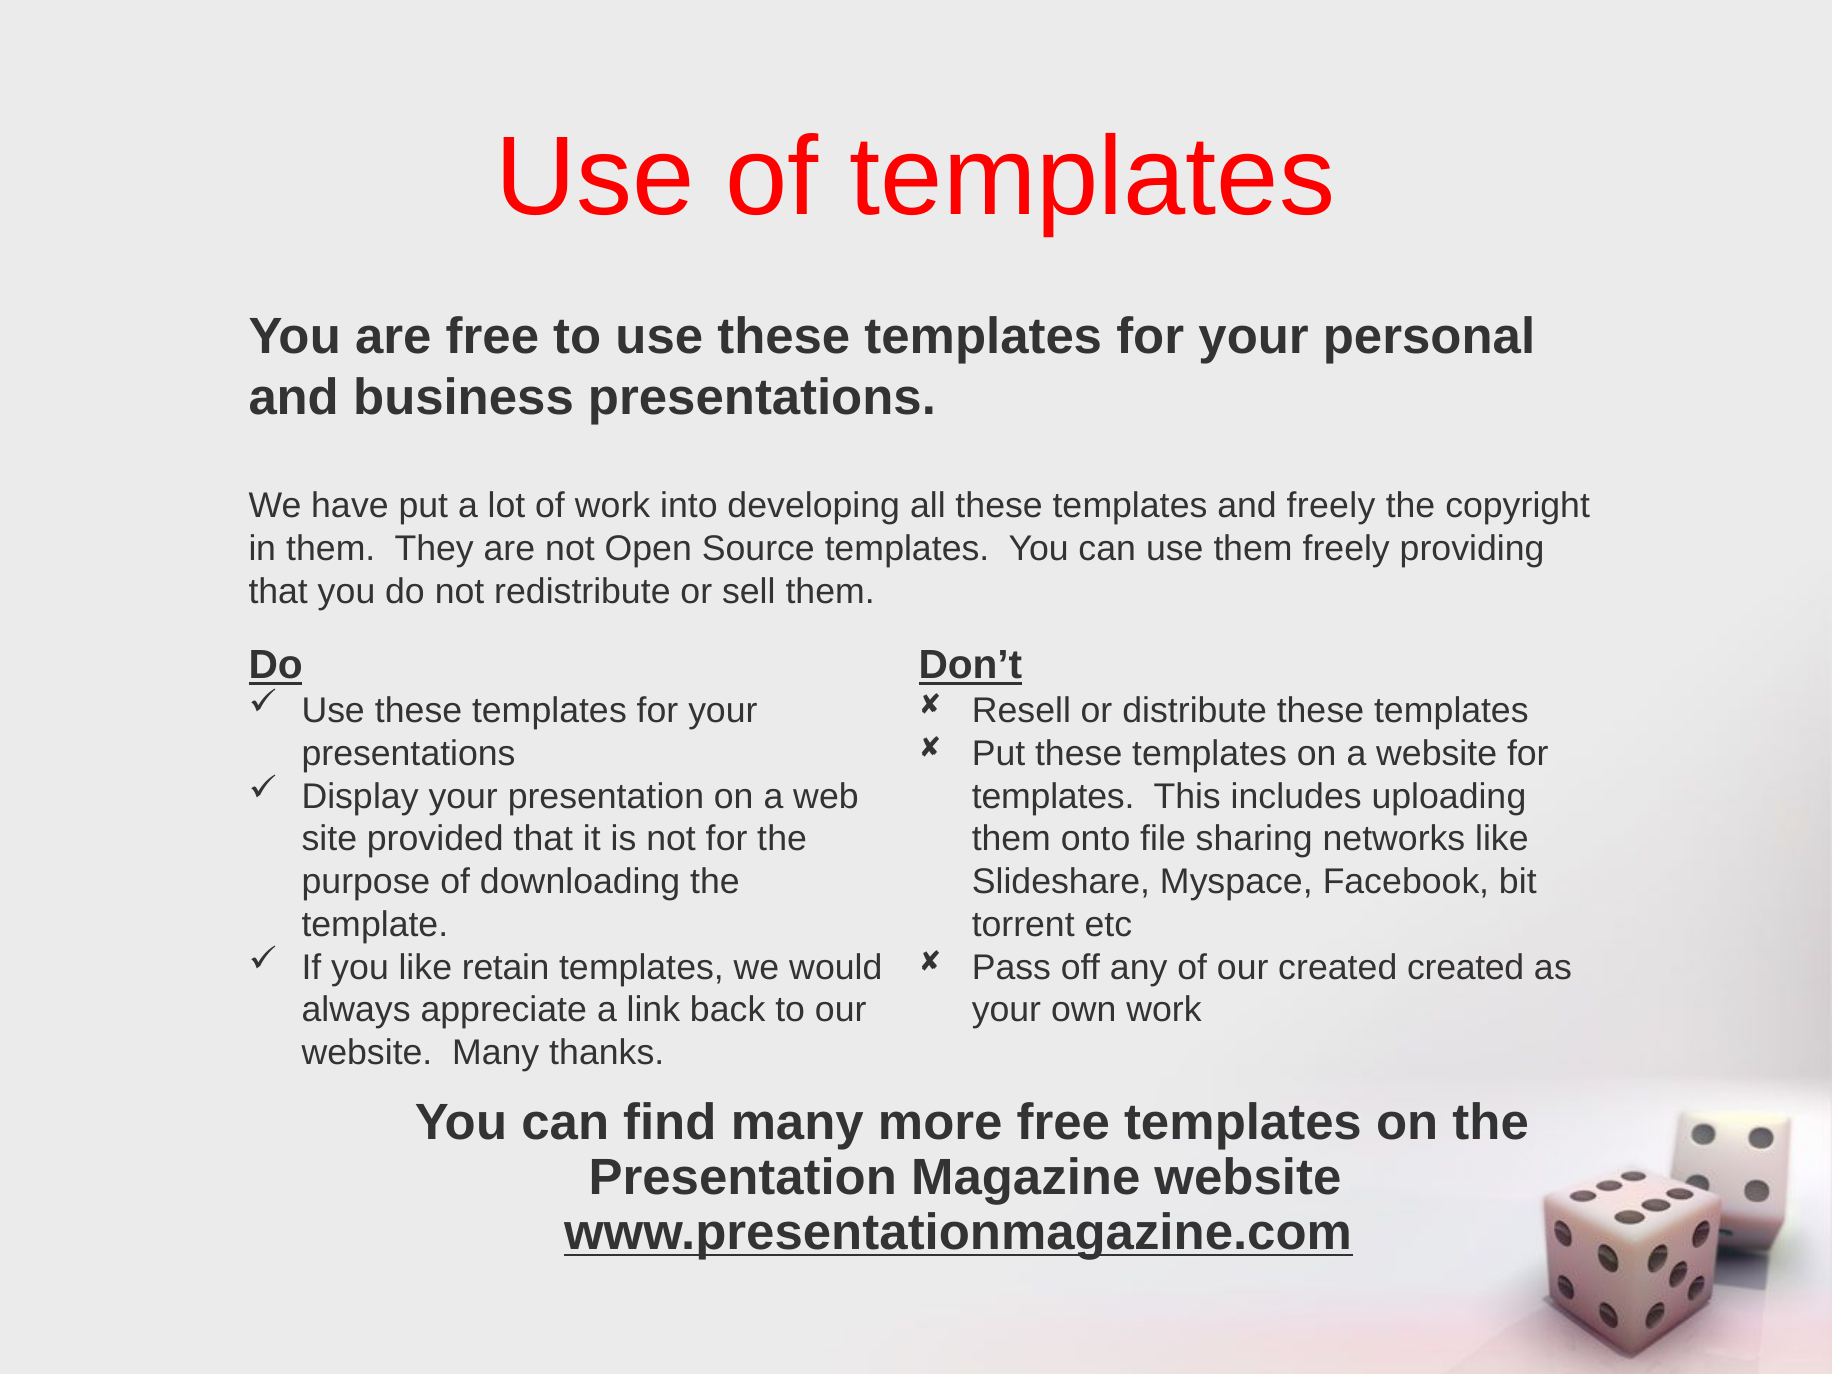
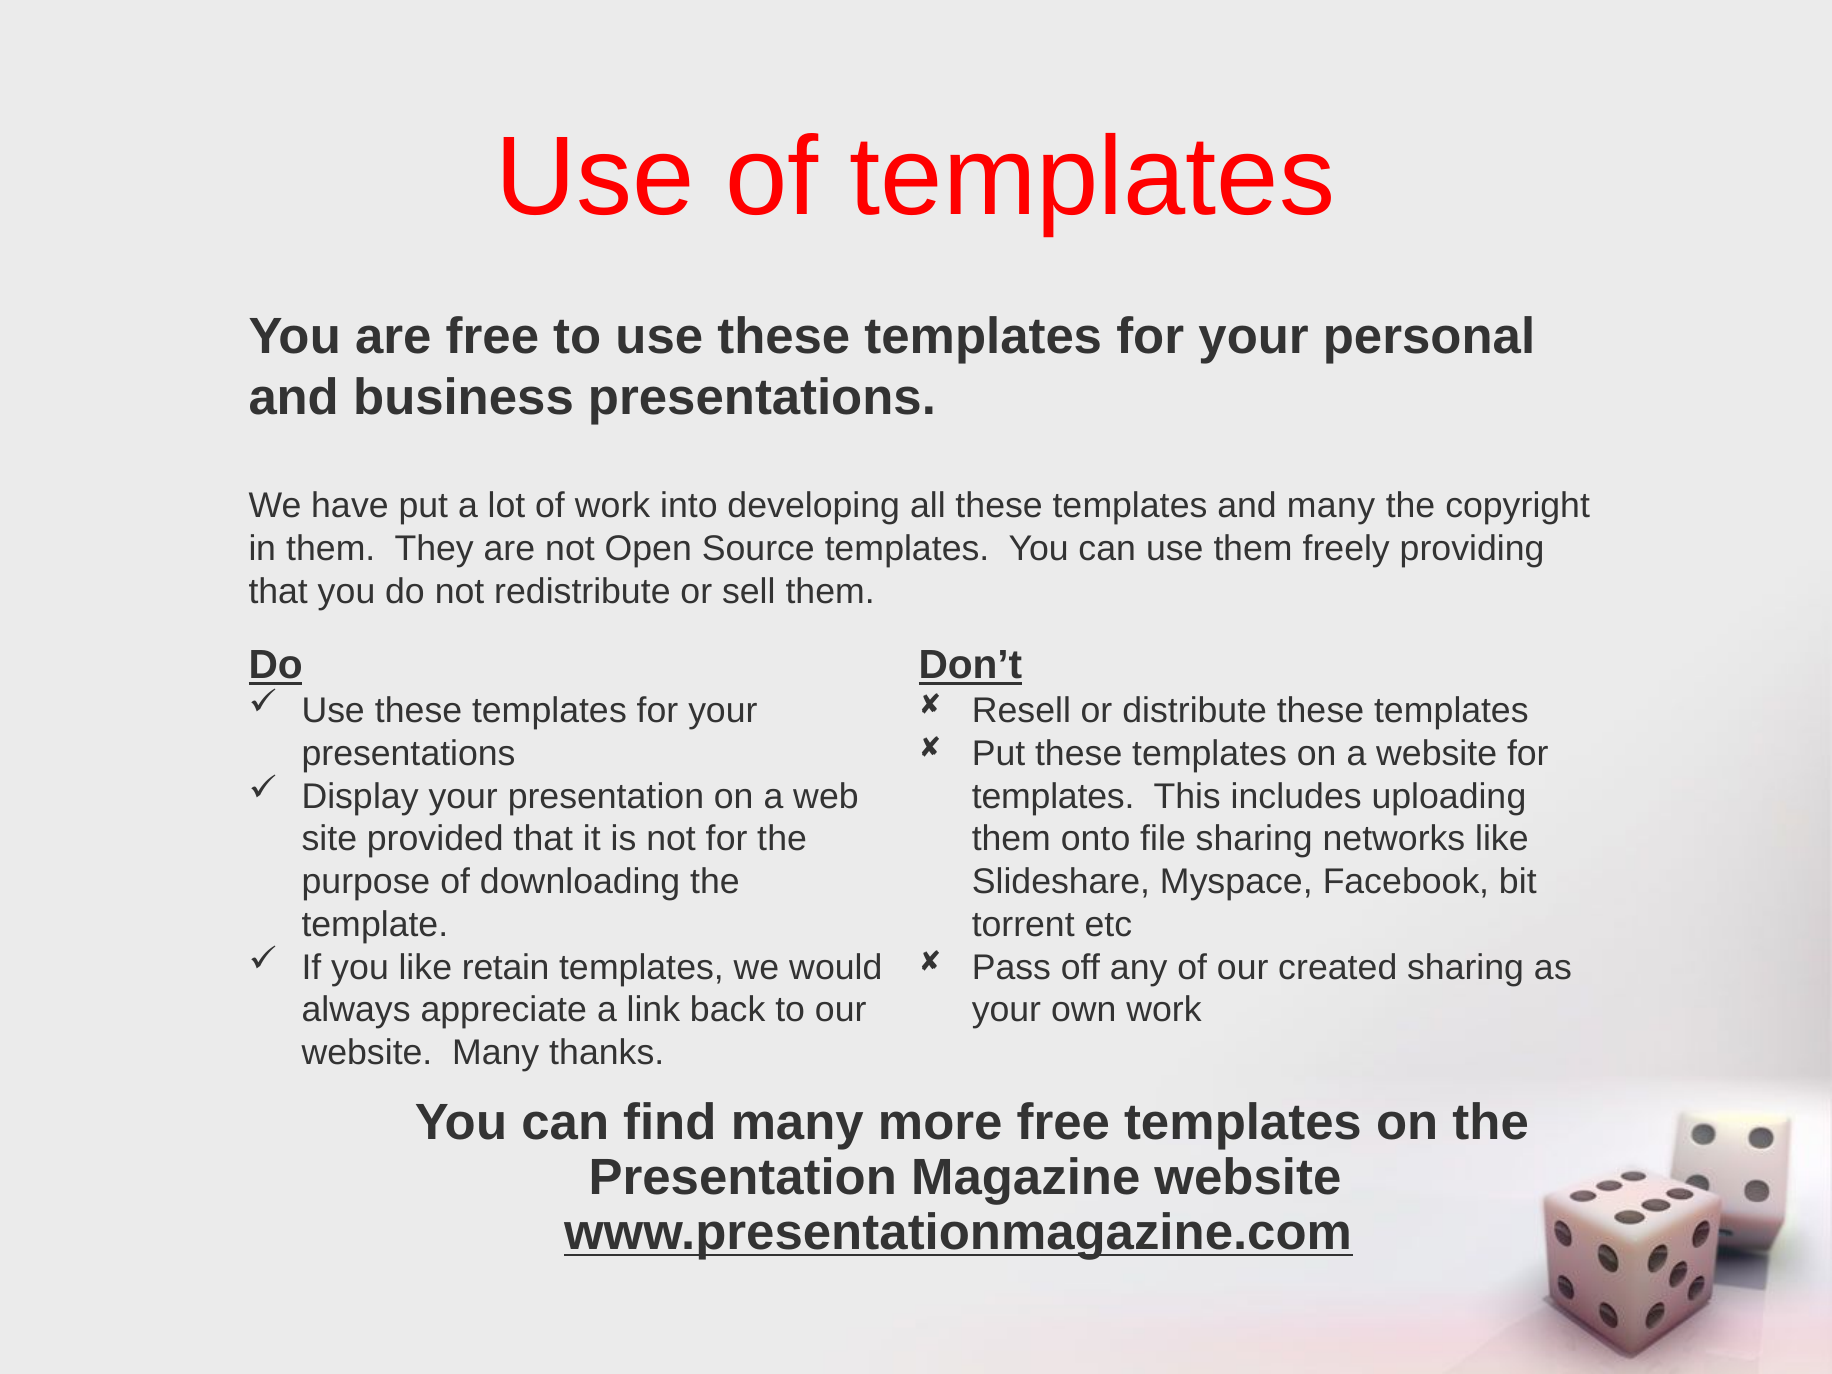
and freely: freely -> many (1331, 506)
created created: created -> sharing (1466, 967)
